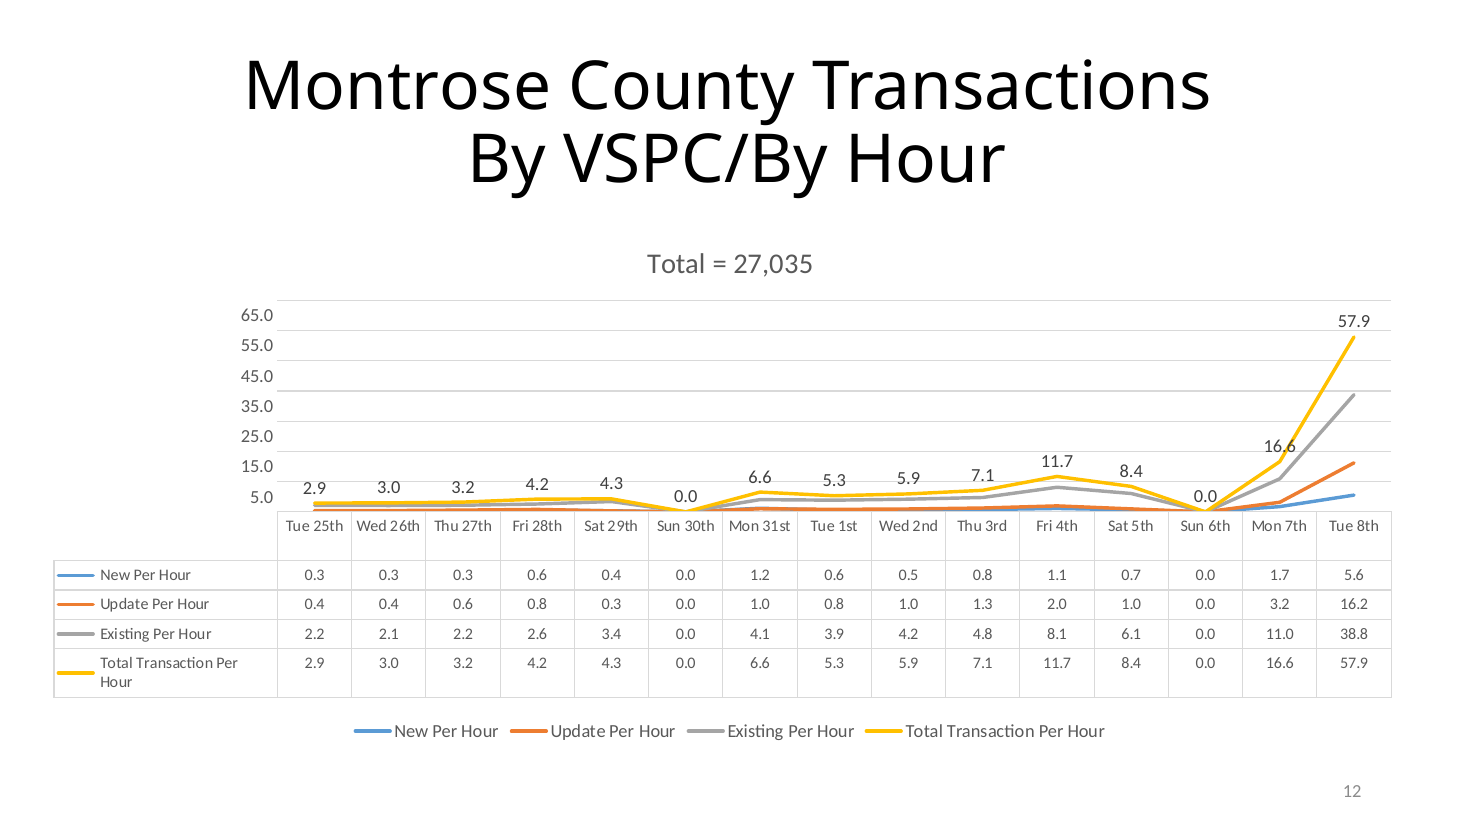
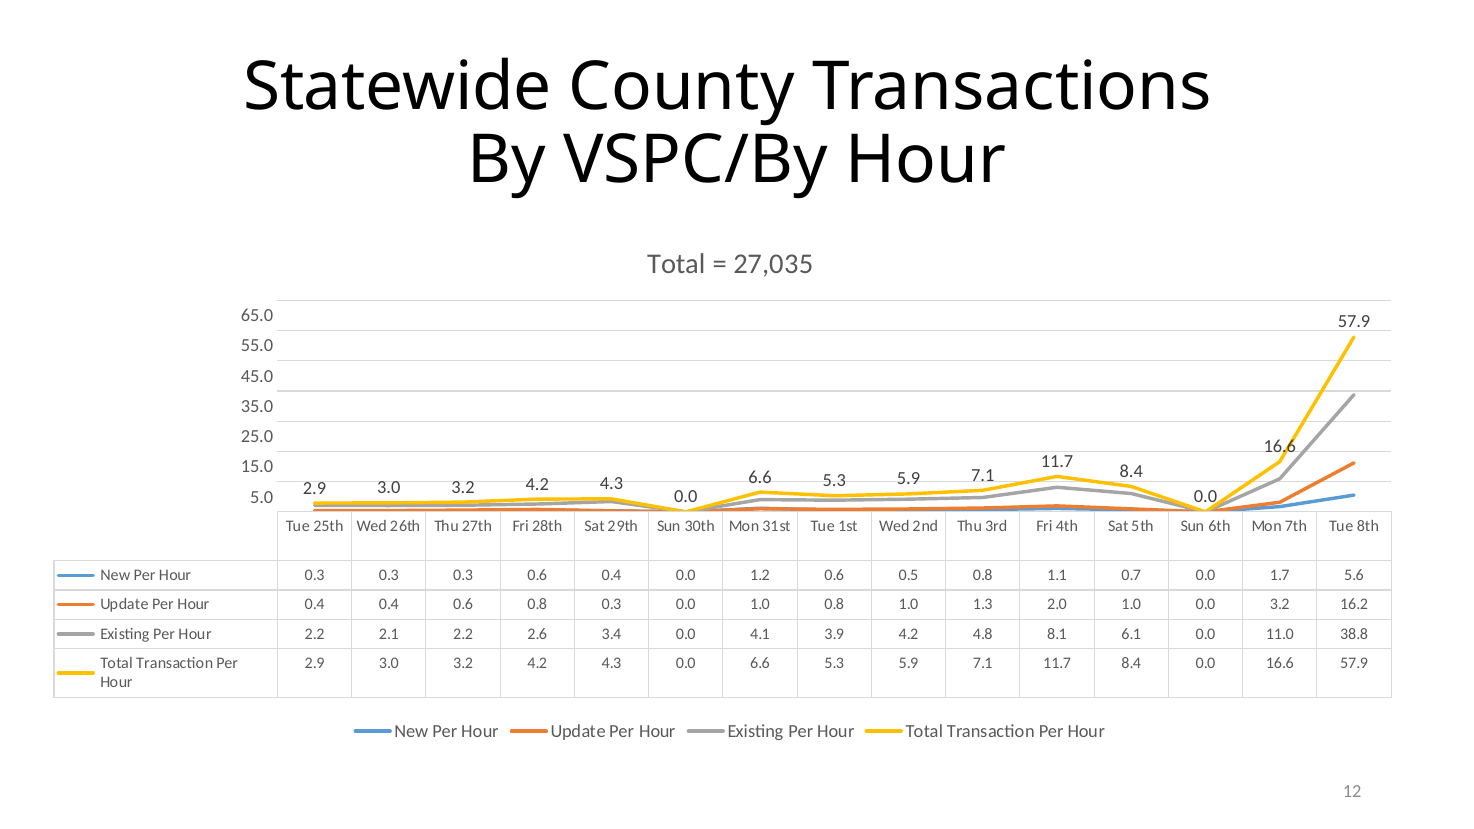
Montrose: Montrose -> Statewide (398, 87)
